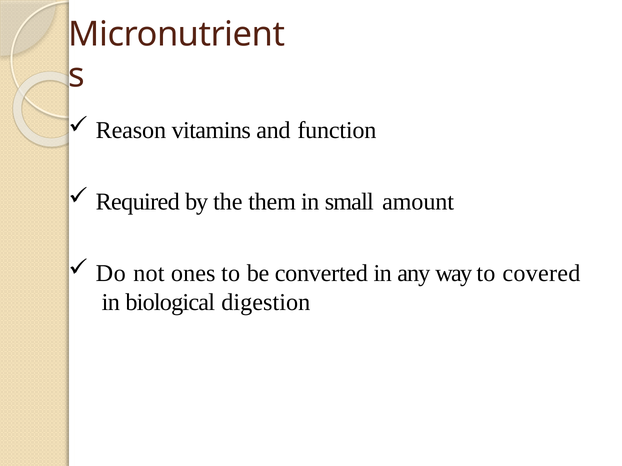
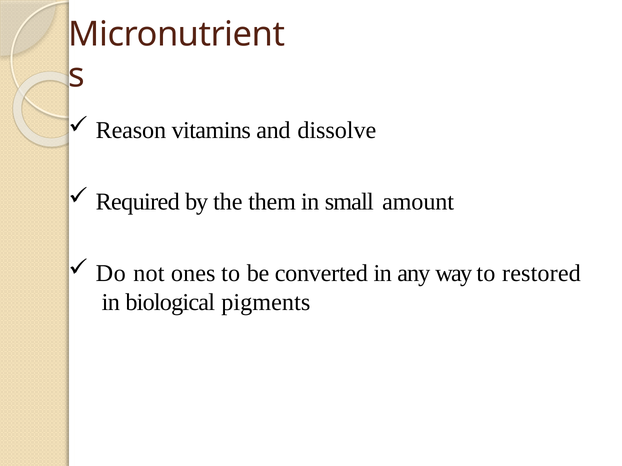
function: function -> dissolve (337, 131)
covered: covered -> restored (541, 274)
digestion: digestion -> pigments (266, 303)
